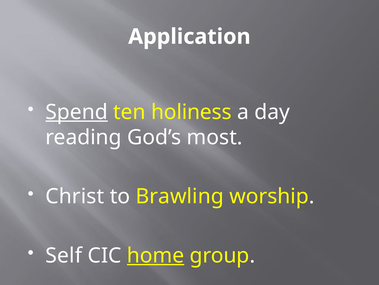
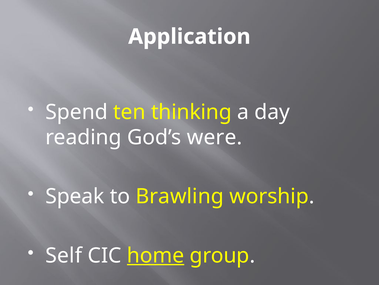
Spend underline: present -> none (77, 112)
holiness: holiness -> thinking (191, 112)
most: most -> were (215, 137)
Christ: Christ -> Speak (75, 196)
